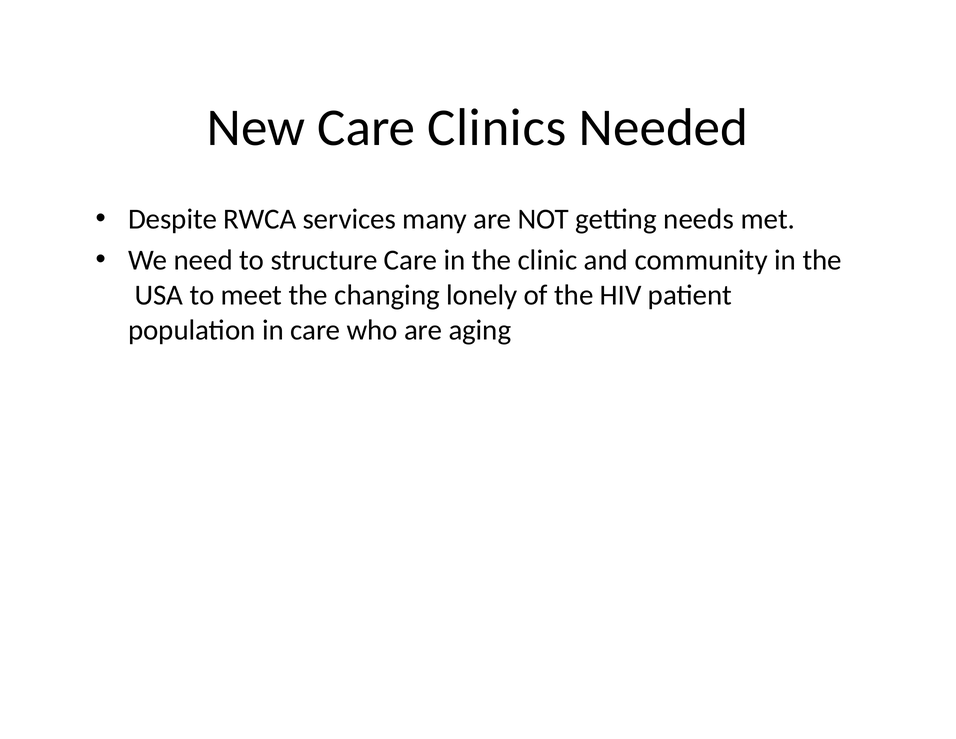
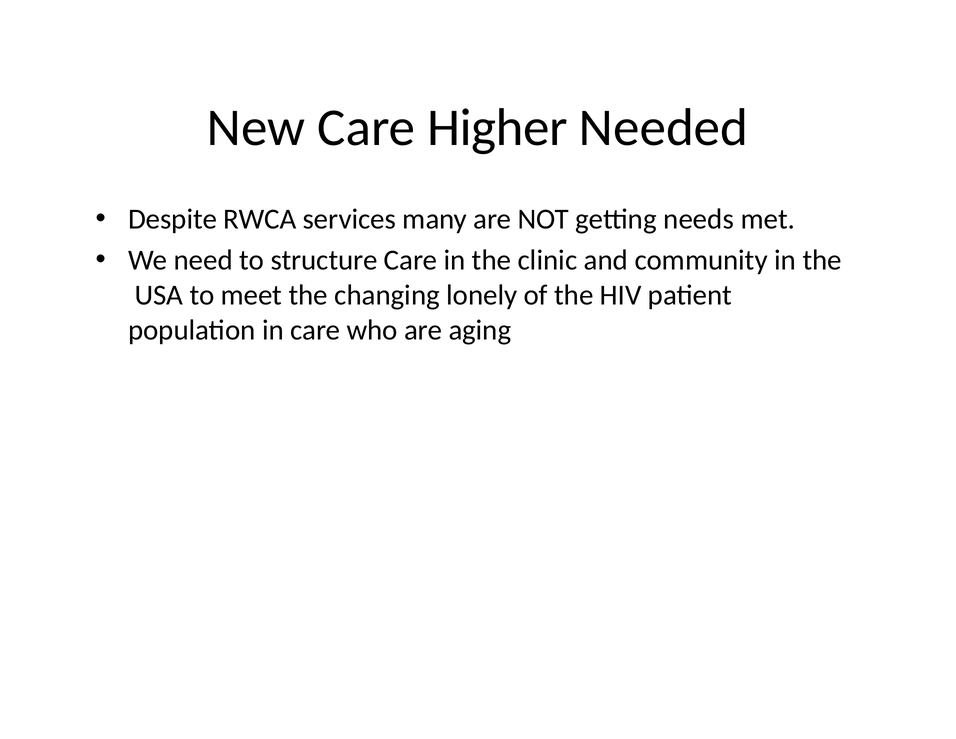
Clinics: Clinics -> Higher (497, 128)
